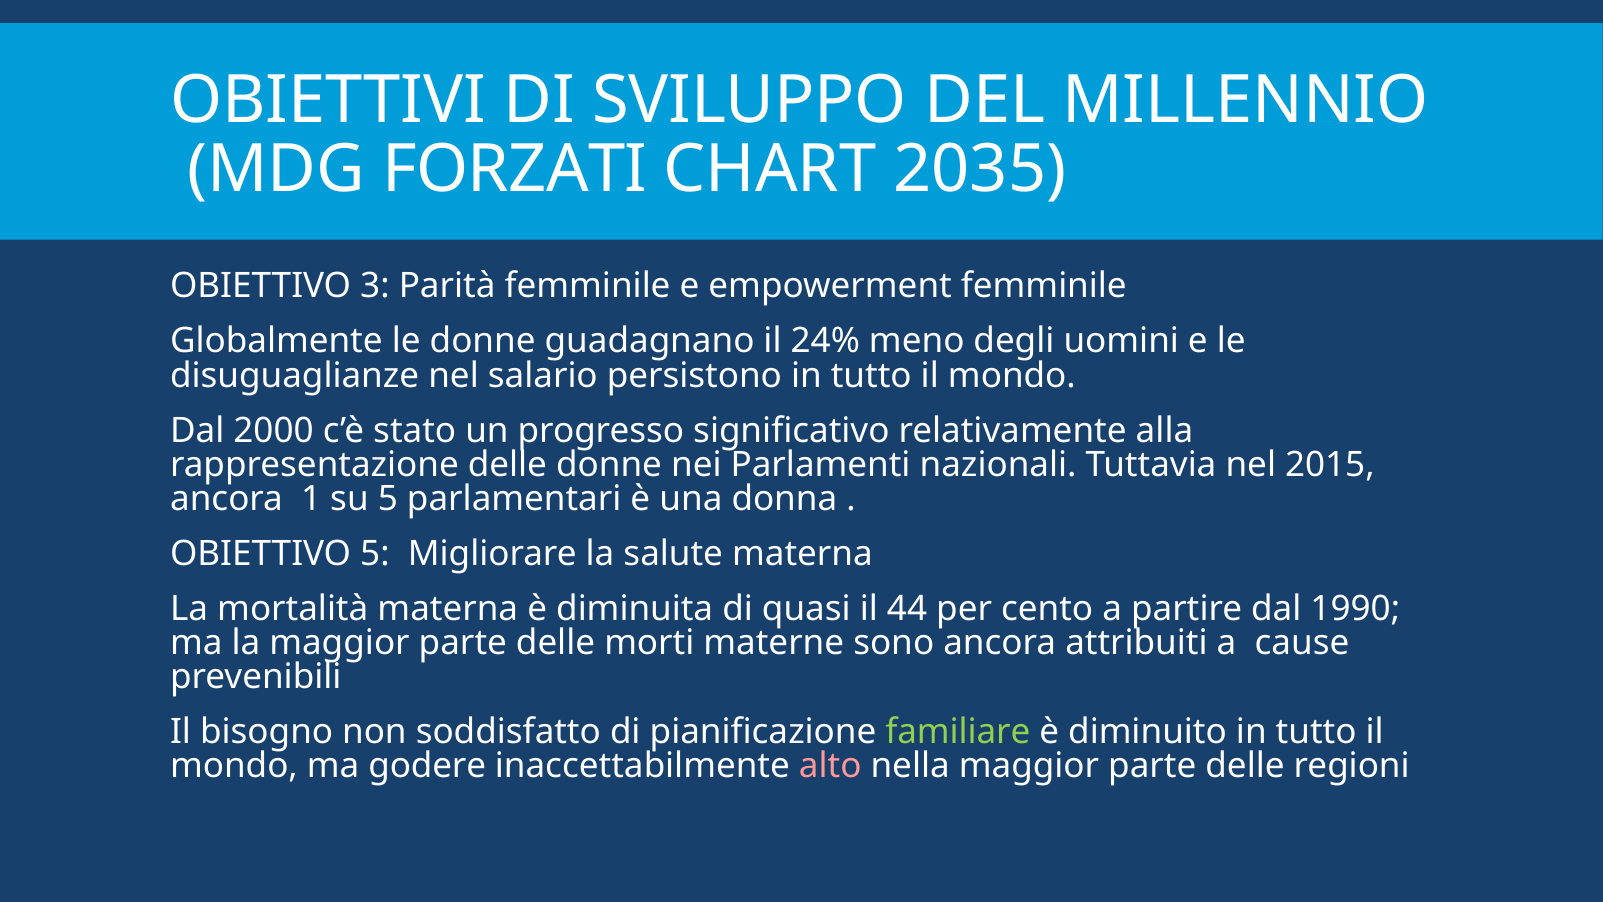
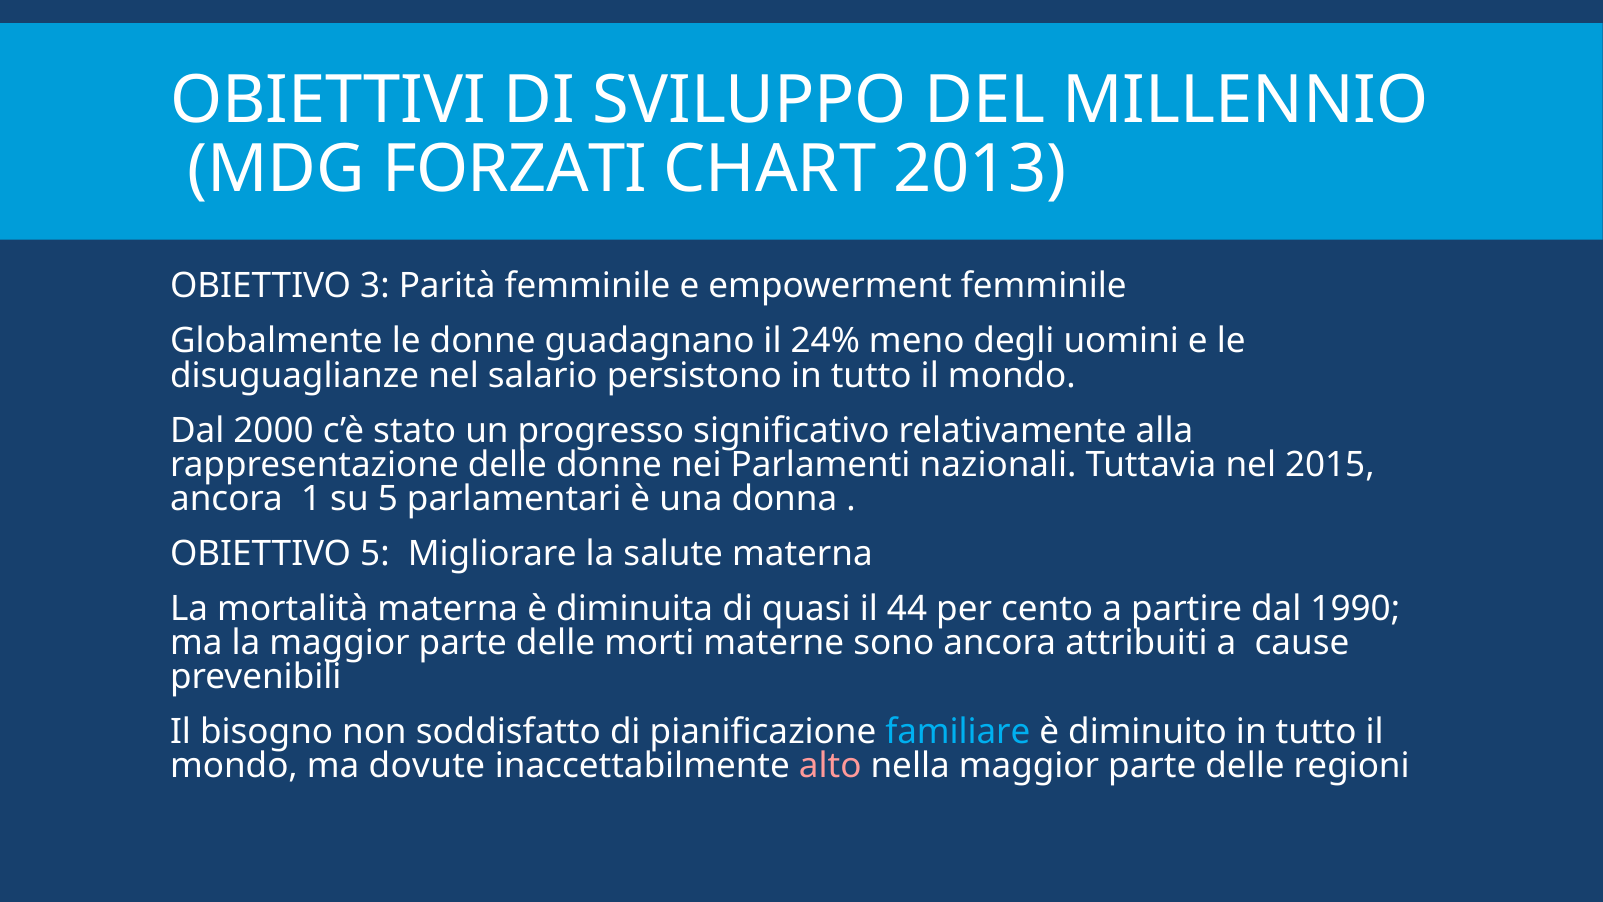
2035: 2035 -> 2013 (980, 169)
familiare colour: light green -> light blue (958, 732)
godere: godere -> dovute (427, 766)
